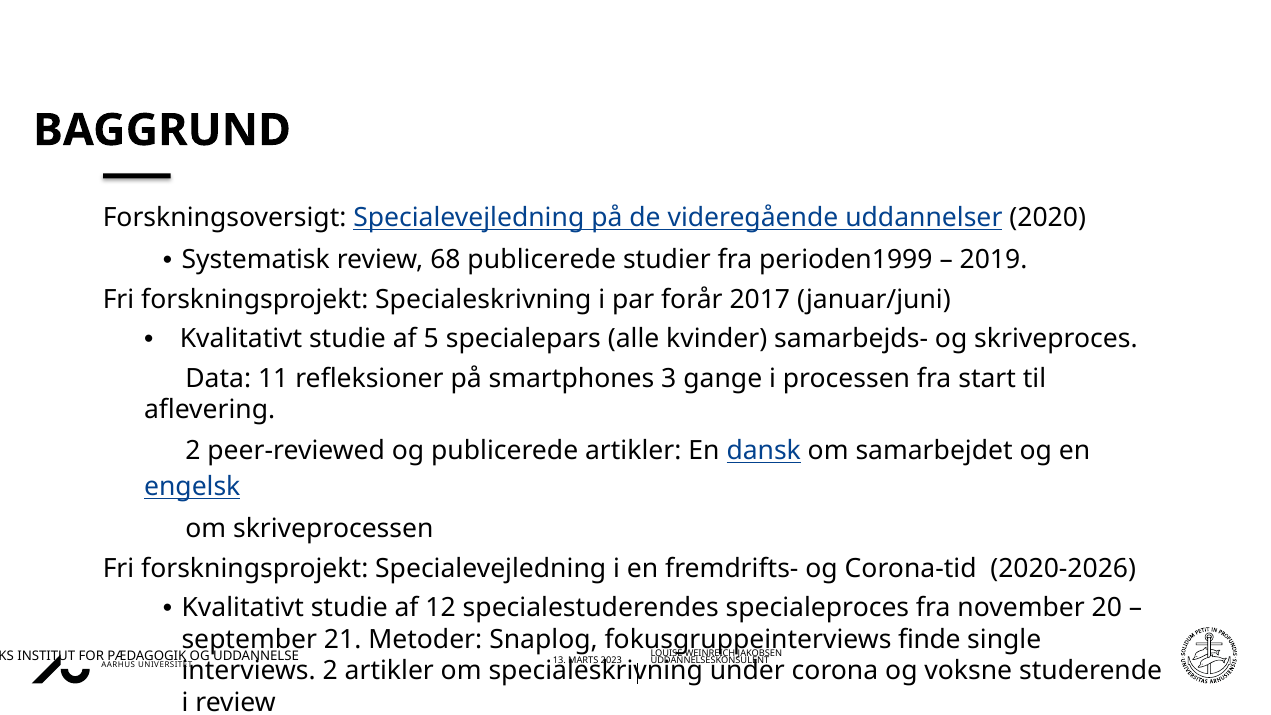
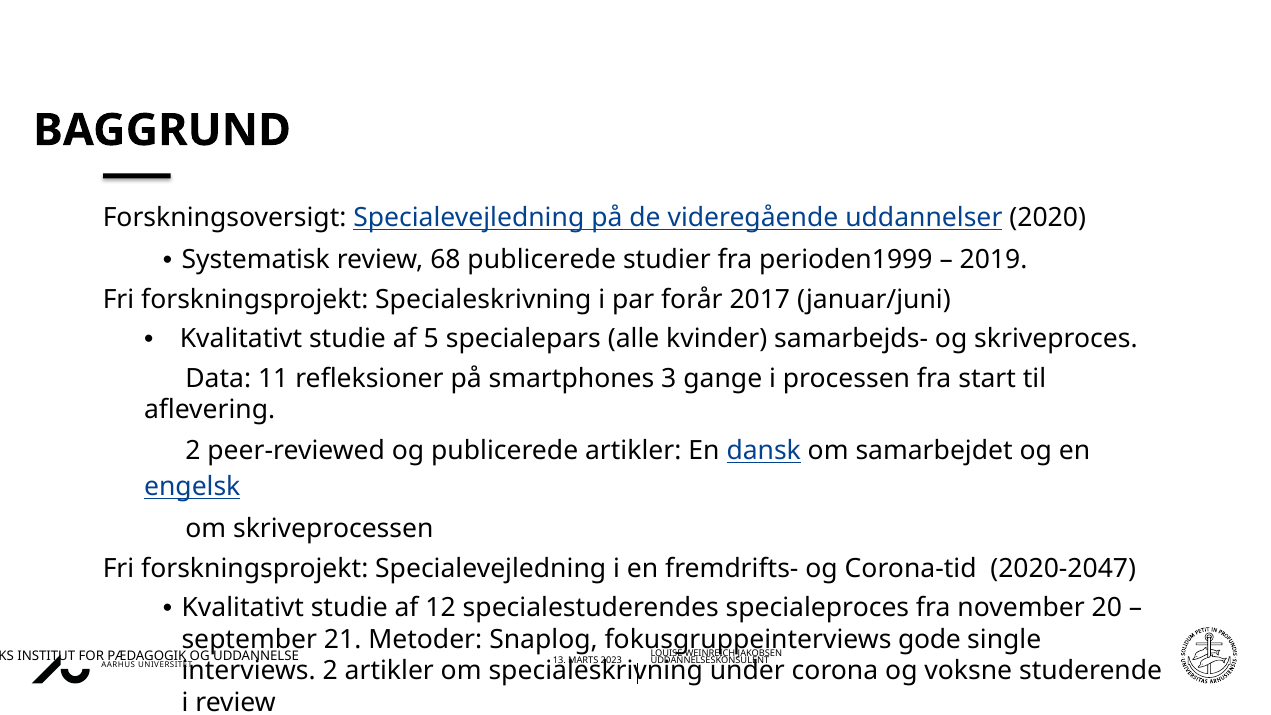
2020-2026: 2020-2026 -> 2020-2047 (1063, 569)
finde: finde -> gode (929, 640)
